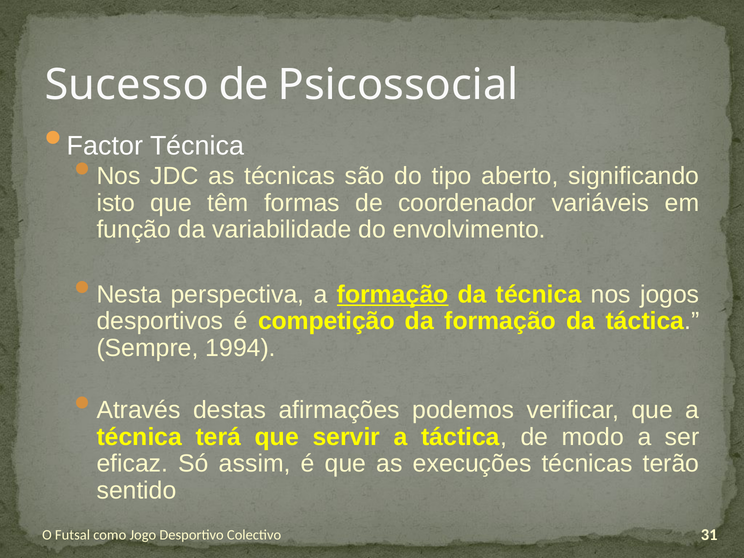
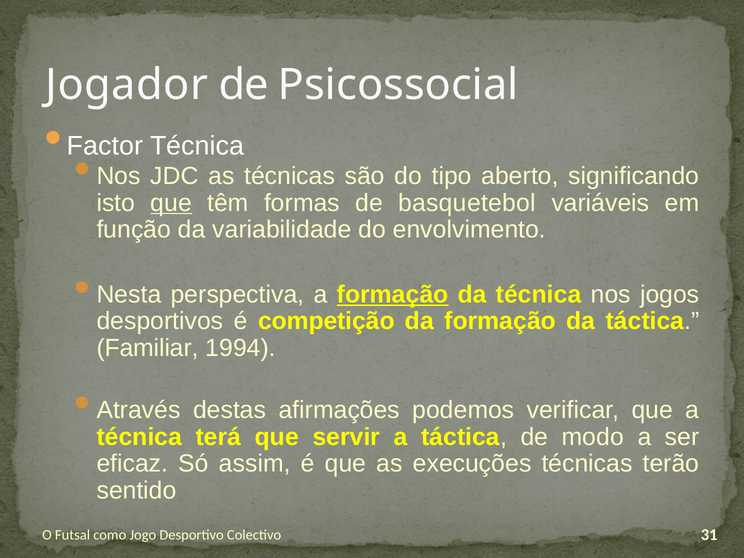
Sucesso: Sucesso -> Jogador (127, 85)
que underline: none -> present (171, 203)
coordenador: coordenador -> basquetebol (467, 203)
Sempre: Sempre -> Familiar (148, 348)
